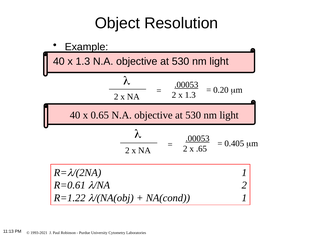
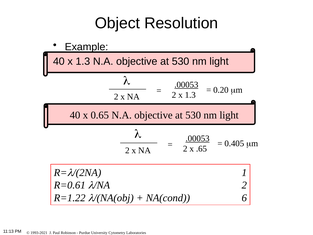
NA(cond 1: 1 -> 6 (244, 198)
